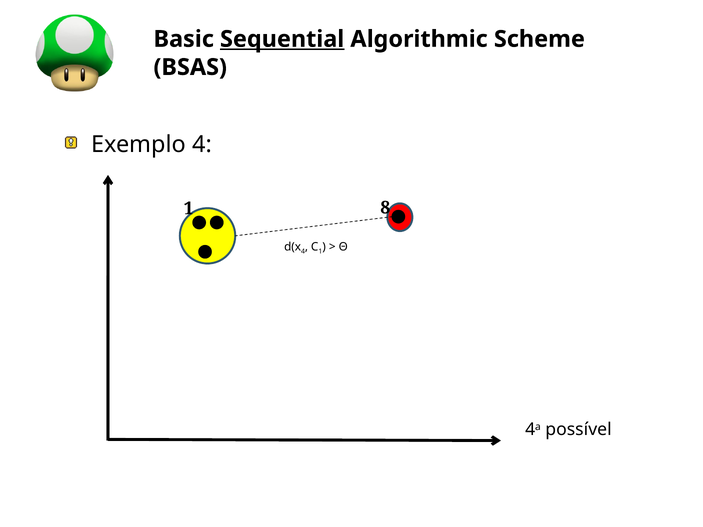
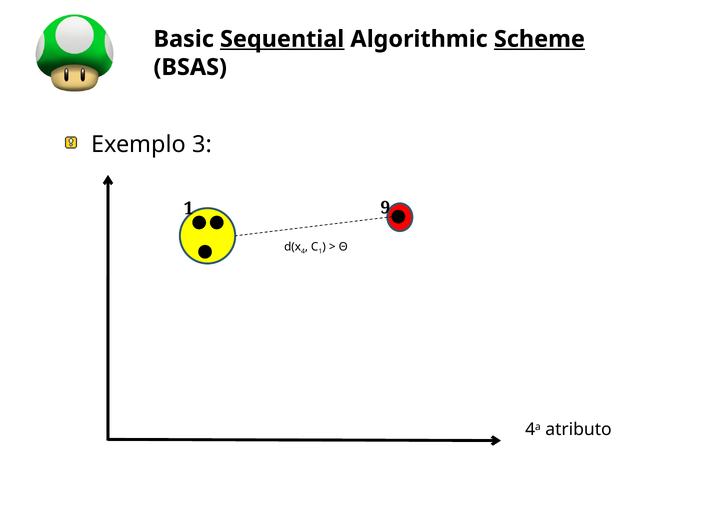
Scheme underline: none -> present (539, 39)
Exemplo 4: 4 -> 3 (202, 144)
8: 8 -> 9 (385, 208)
possível: possível -> atributo (579, 430)
